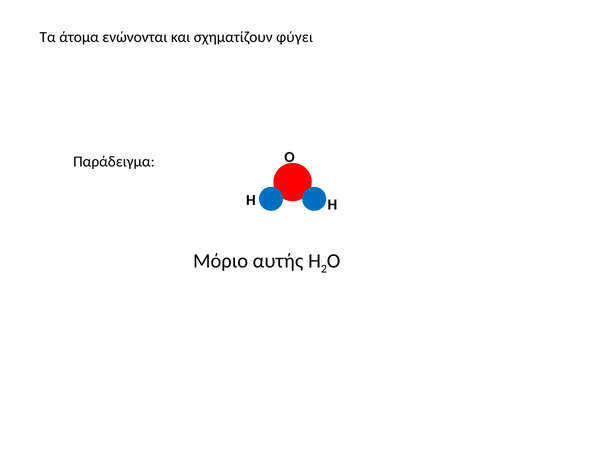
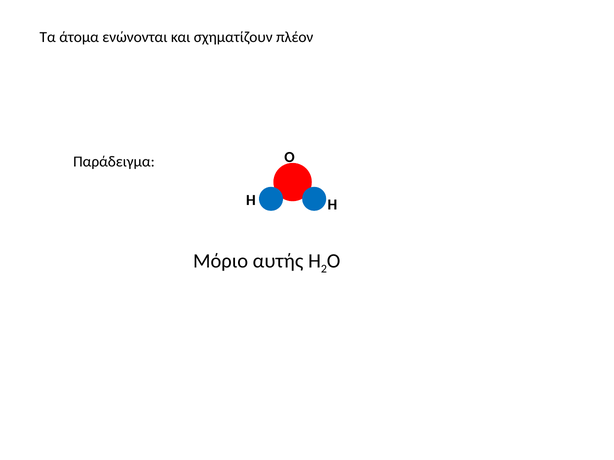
φύγει: φύγει -> πλέον (295, 37)
